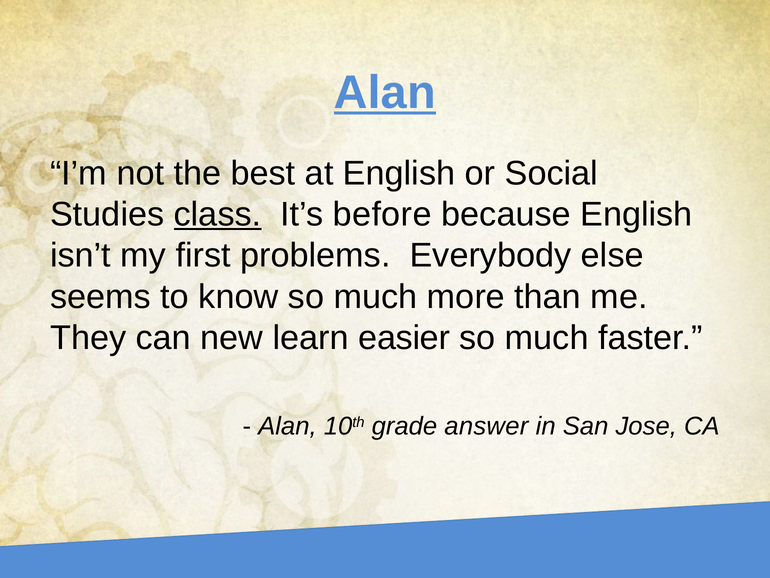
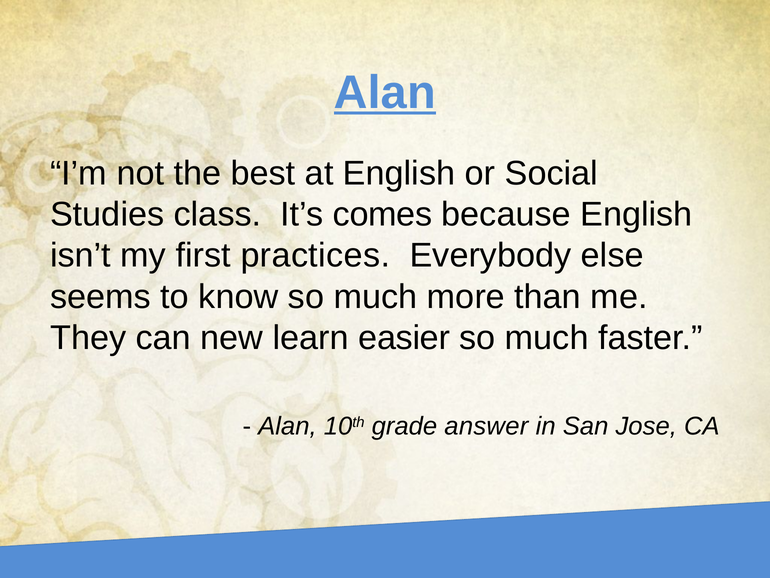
class underline: present -> none (218, 214)
before: before -> comes (383, 214)
problems: problems -> practices (315, 255)
